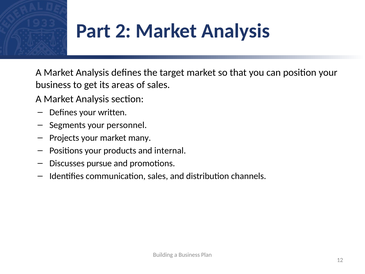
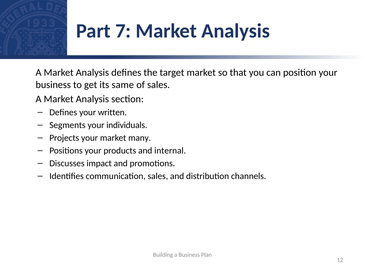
2: 2 -> 7 (123, 31)
areas: areas -> same (123, 85)
personnel: personnel -> individuals (127, 125)
pursue: pursue -> impact (99, 163)
